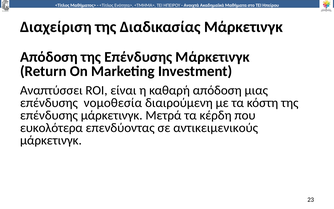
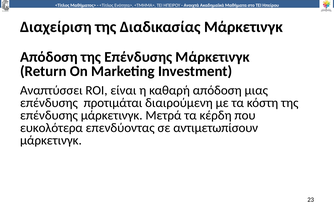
νομοθεσία: νομοθεσία -> προτιμάται (113, 103)
αντικειμενικούς: αντικειμενικούς -> αντιμετωπίσουν (216, 128)
